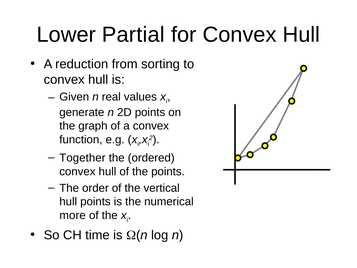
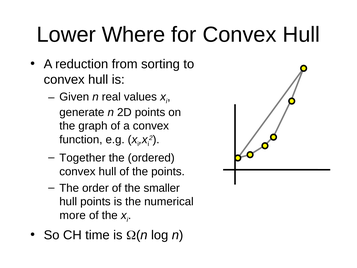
Partial: Partial -> Where (134, 35)
vertical: vertical -> smaller (162, 188)
